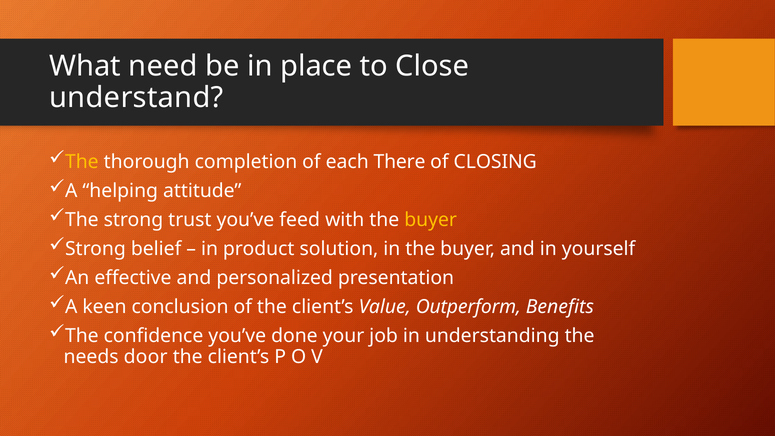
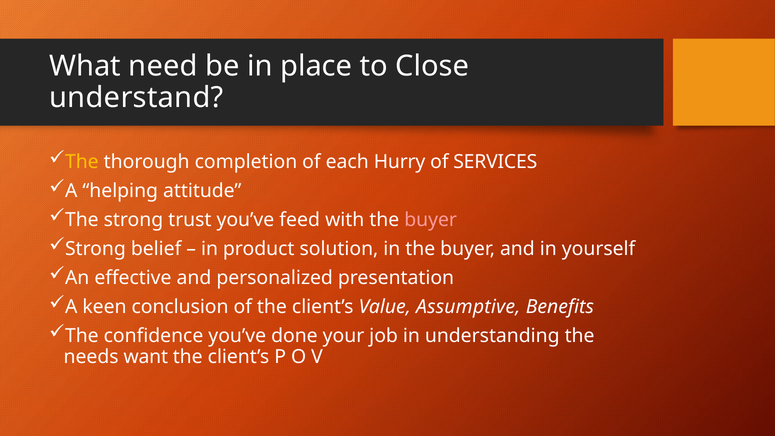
There: There -> Hurry (400, 162)
CLOSING: CLOSING -> SERVICES (495, 162)
buyer colour: yellow -> pink (431, 220)
Outperform: Outperform -> Assumptive (468, 307)
door: door -> want (146, 357)
